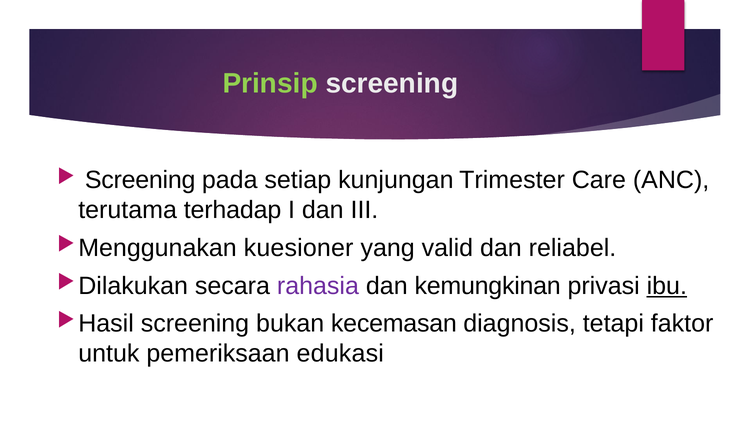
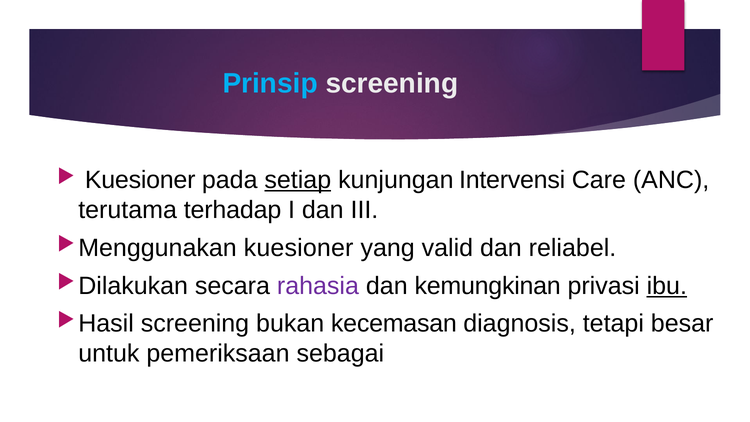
Prinsip colour: light green -> light blue (270, 84)
Screening: Screening -> Kuesioner (140, 180)
setiap underline: none -> present (298, 180)
Trimester: Trimester -> Intervensi (512, 180)
faktor: faktor -> besar (682, 324)
edukasi: edukasi -> sebagai (340, 354)
